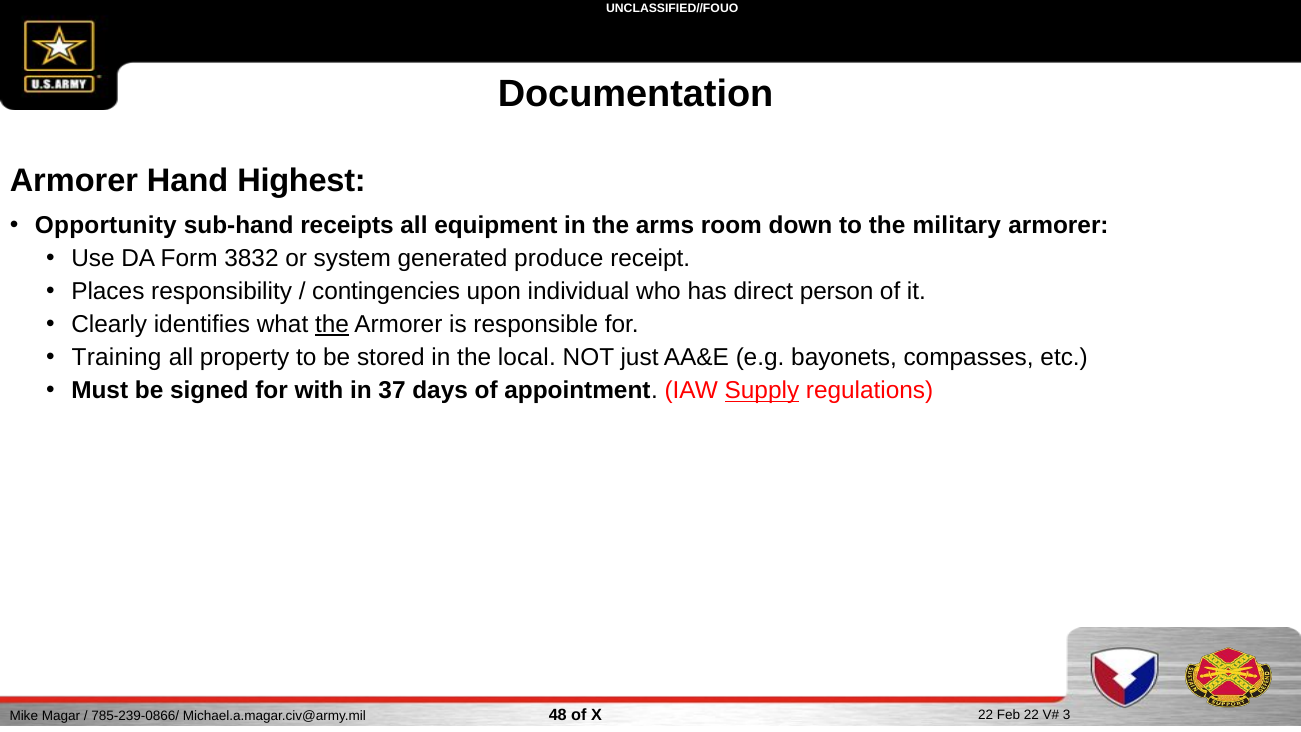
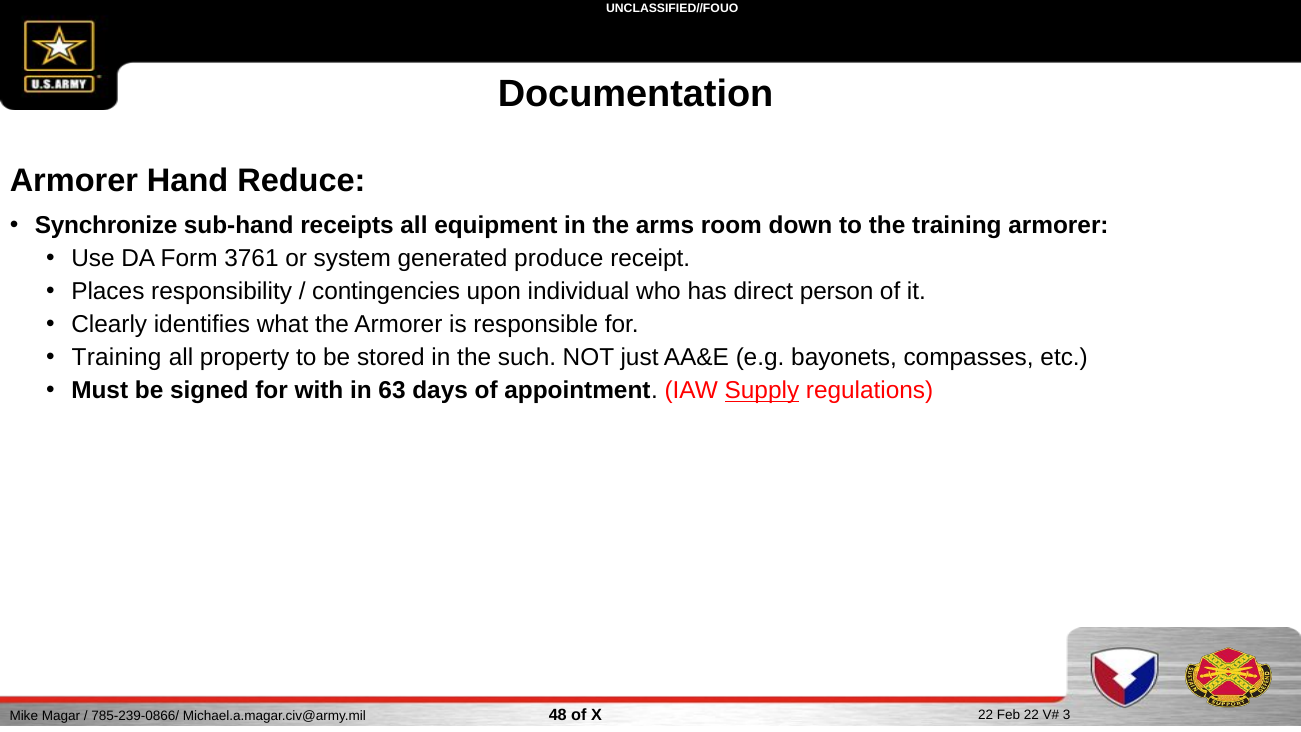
Highest: Highest -> Reduce (301, 181)
Opportunity: Opportunity -> Synchronize (106, 225)
the military: military -> training (957, 225)
3832: 3832 -> 3761 (251, 258)
the underline: present -> none (332, 325)
local: local -> such (527, 358)
37: 37 -> 63 (392, 391)
